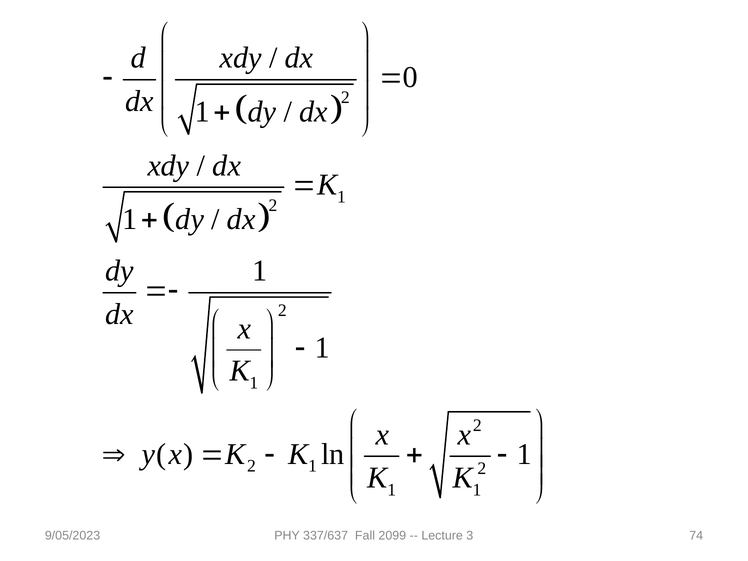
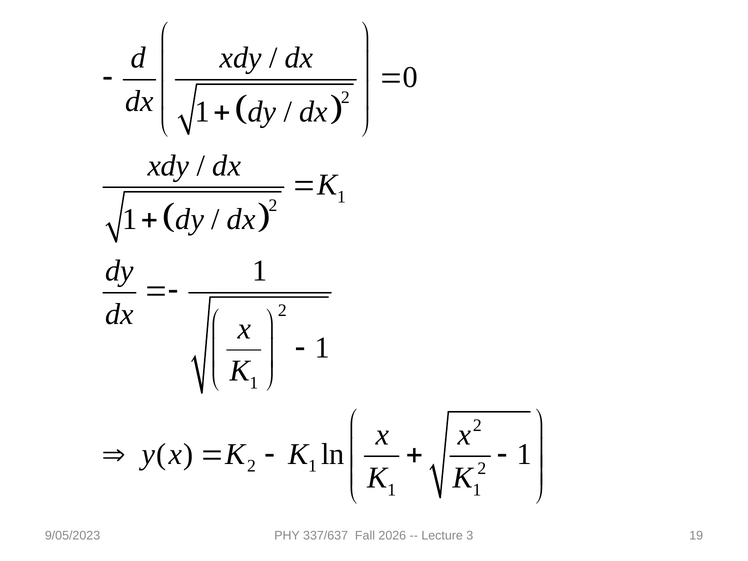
2099: 2099 -> 2026 (392, 536)
74: 74 -> 19 (696, 536)
